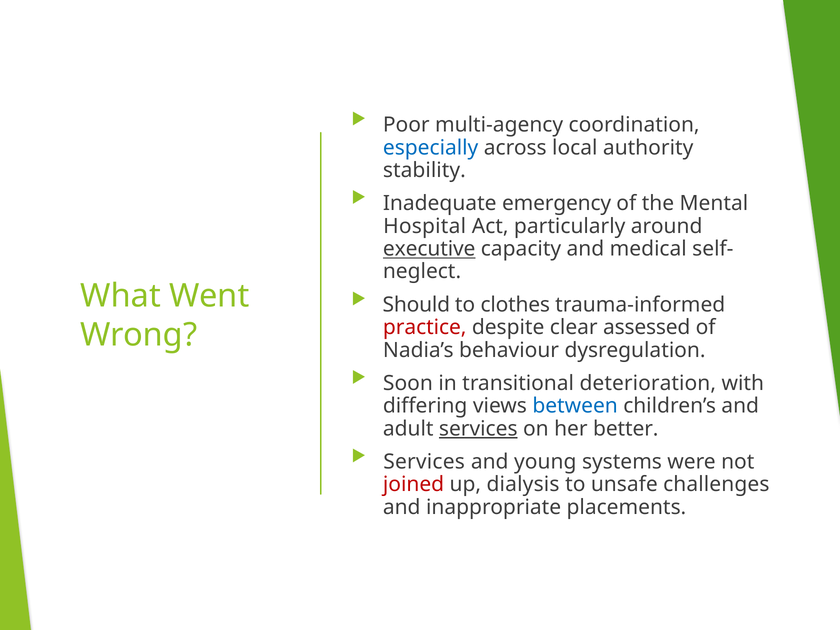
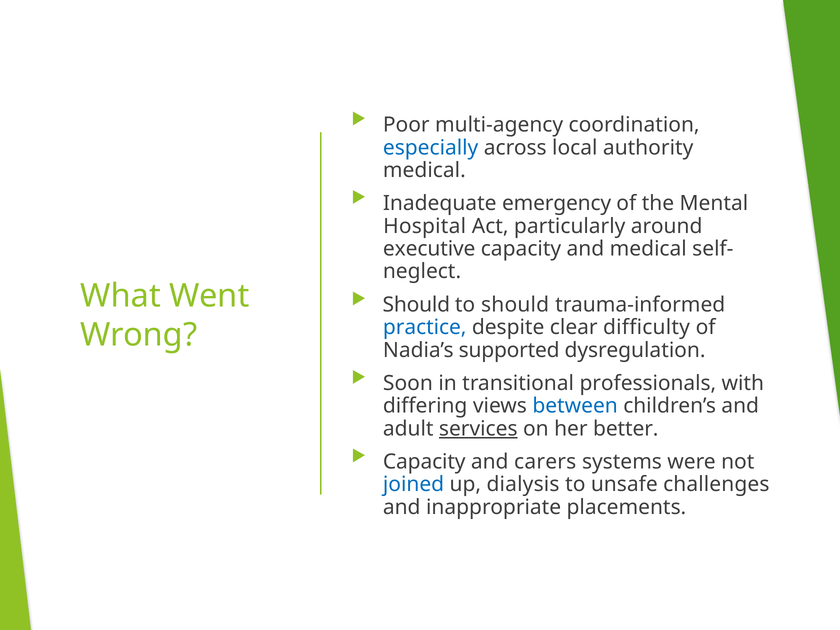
stability: stability -> medical (424, 170)
executive underline: present -> none (429, 249)
to clothes: clothes -> should (515, 305)
practice colour: red -> blue (425, 327)
assessed: assessed -> difficulty (647, 327)
behaviour: behaviour -> supported (509, 350)
deterioration: deterioration -> professionals (648, 383)
Services: Services -> Capacity (424, 462)
young: young -> carers (545, 462)
joined colour: red -> blue (414, 485)
